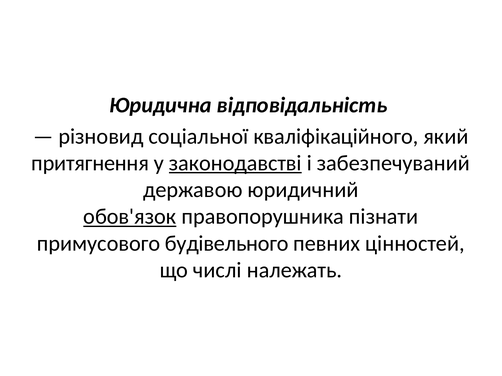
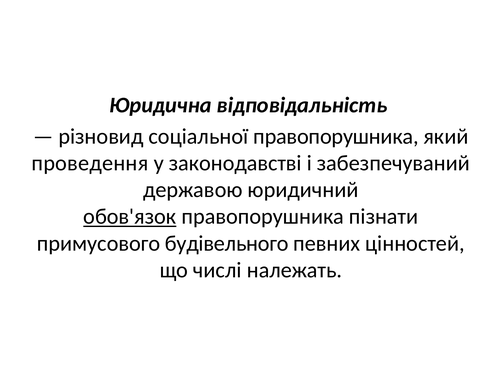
соціальної кваліфікаційного: кваліфікаційного -> правопорушника (336, 137)
притягнення: притягнення -> проведення (90, 163)
законодавстві underline: present -> none (235, 163)
